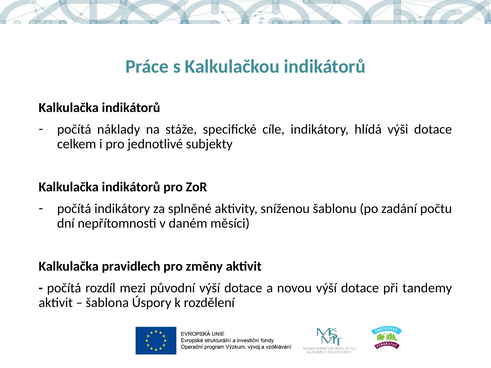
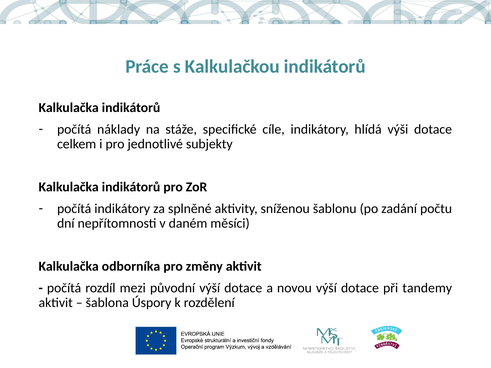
pravidlech: pravidlech -> odborníka (131, 267)
